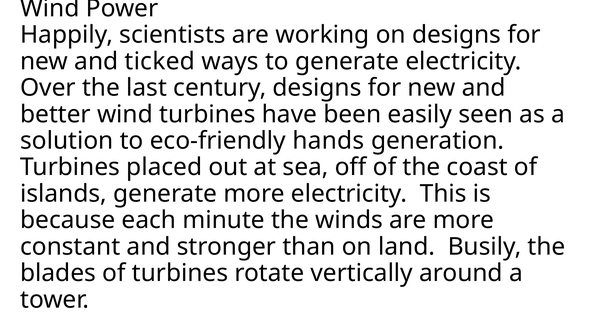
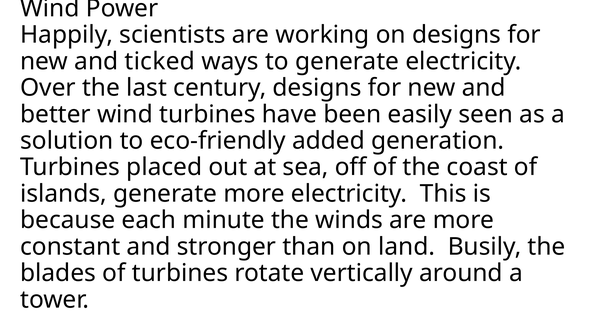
hands: hands -> added (328, 141)
